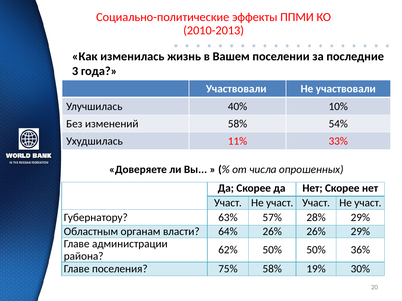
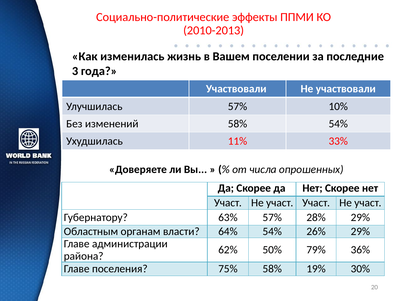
Улучшилась 40%: 40% -> 57% (238, 107)
64% 26%: 26% -> 54% (272, 232)
50% 50%: 50% -> 79% (316, 250)
